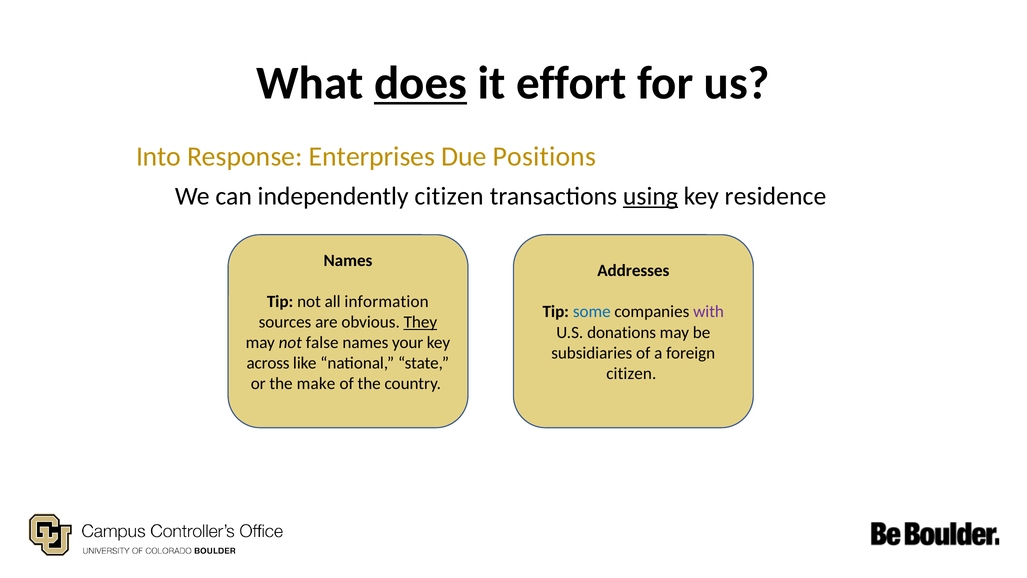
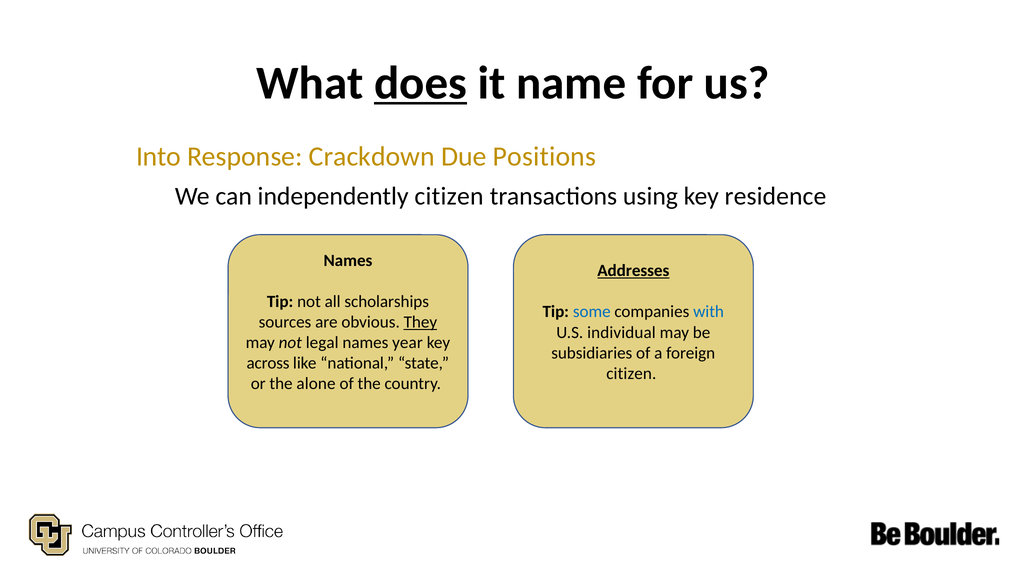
effort: effort -> name (571, 83)
Enterprises: Enterprises -> Crackdown (372, 156)
using underline: present -> none (650, 196)
Addresses underline: none -> present (633, 271)
information: information -> scholarships (387, 301)
with colour: purple -> blue (709, 312)
donations: donations -> individual (621, 332)
false: false -> legal (322, 342)
your: your -> year (408, 342)
make: make -> alone (316, 384)
